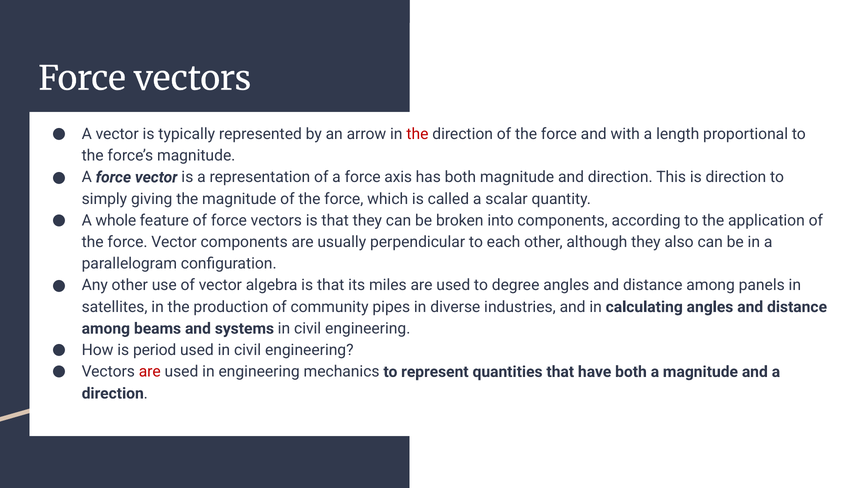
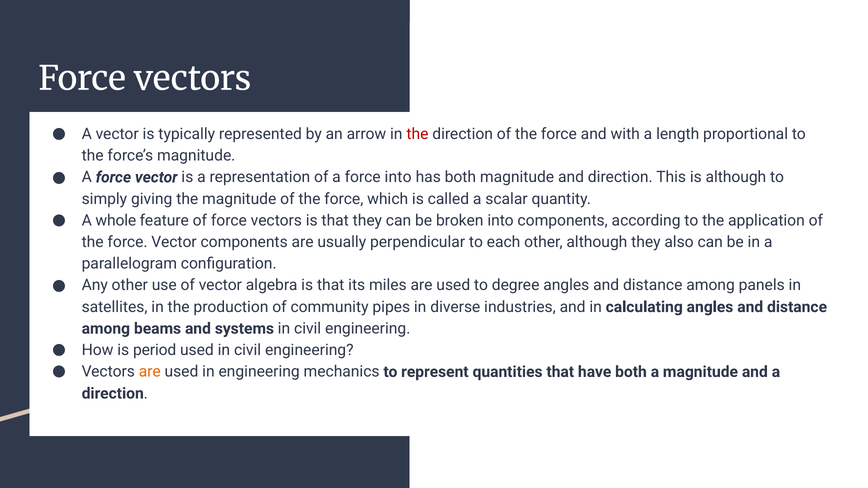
force axis: axis -> into (398, 177)
is direction: direction -> although (736, 177)
are colour: red -> orange (150, 372)
